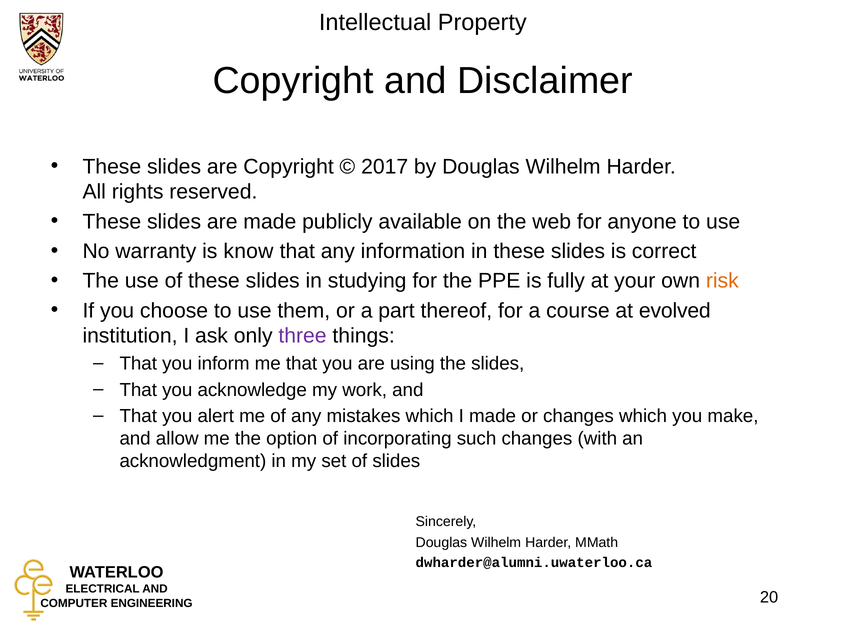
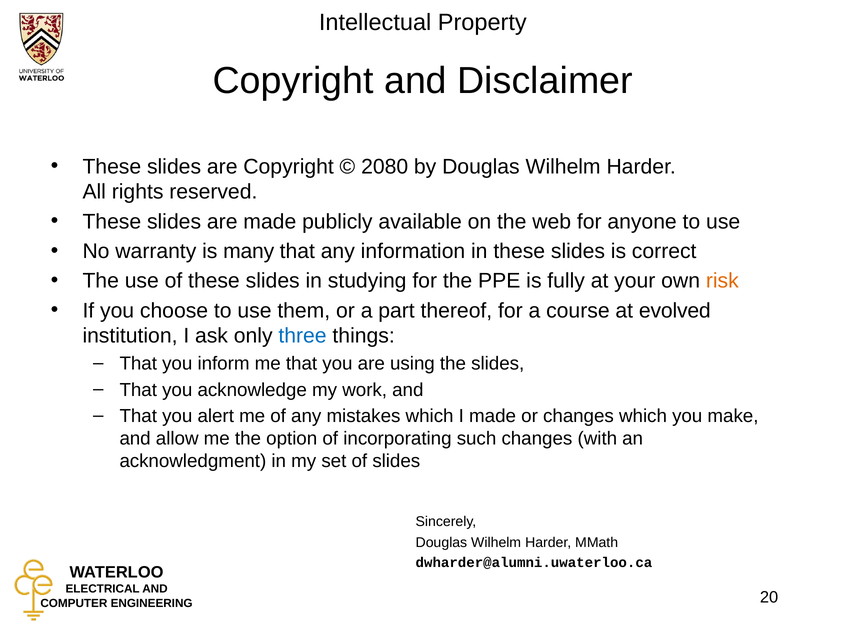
2017: 2017 -> 2080 (385, 166)
know: know -> many (249, 251)
three colour: purple -> blue (303, 336)
